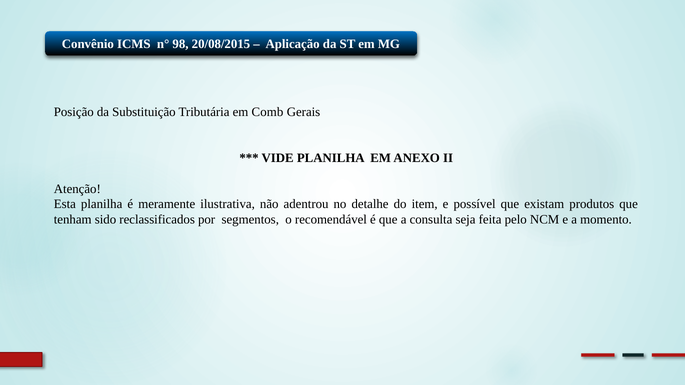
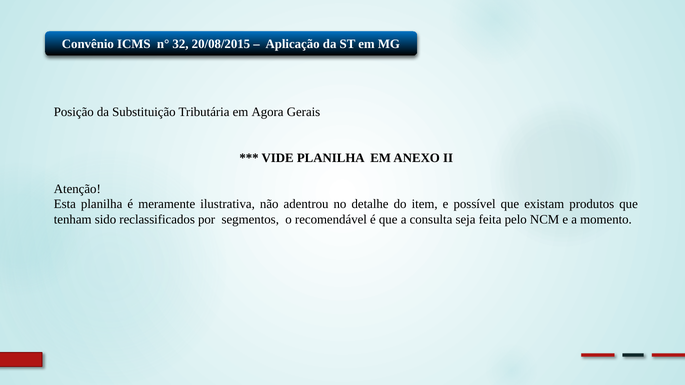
98: 98 -> 32 (180, 44)
Comb: Comb -> Agora (268, 112)
